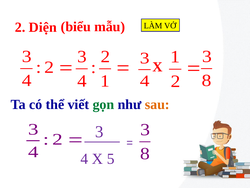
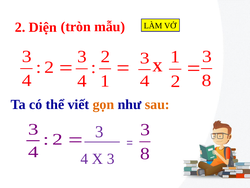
biểu: biểu -> tròn (76, 27)
gọn colour: green -> orange (103, 104)
X 5: 5 -> 3 (111, 158)
